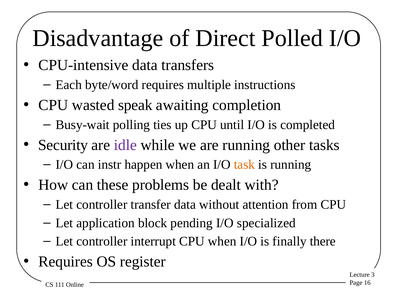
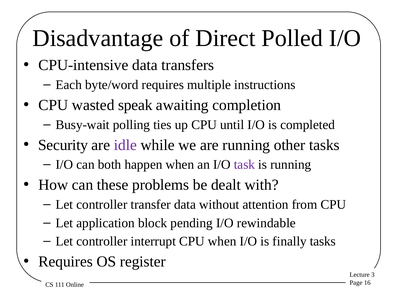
instr: instr -> both (110, 164)
task colour: orange -> purple (244, 164)
specialized: specialized -> rewindable (266, 223)
finally there: there -> tasks (323, 241)
